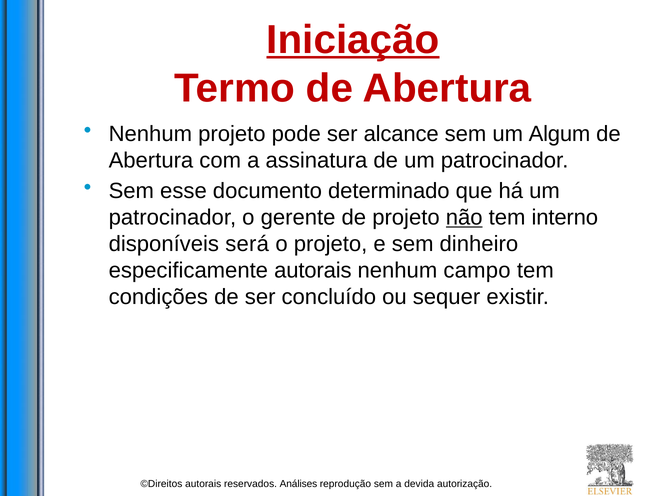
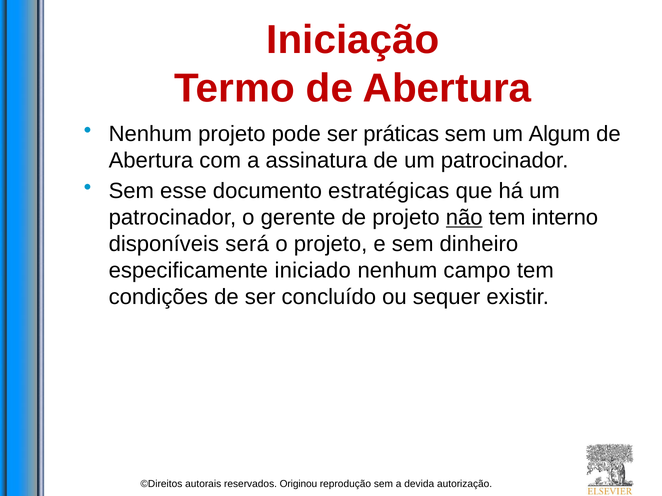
Iniciação underline: present -> none (353, 40)
alcance: alcance -> práticas (401, 134)
determinado: determinado -> estratégicas (389, 191)
especificamente autorais: autorais -> iniciado (313, 271)
Análises: Análises -> Originou (298, 484)
